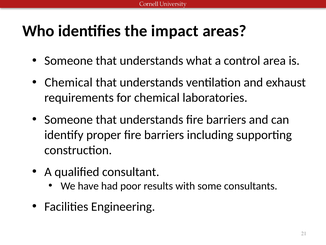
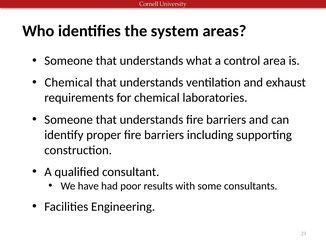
impact: impact -> system (175, 31)
